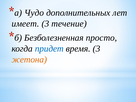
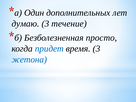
Чудо: Чудо -> Один (34, 13)
имеет: имеет -> думаю (25, 24)
жетона colour: orange -> blue (29, 60)
